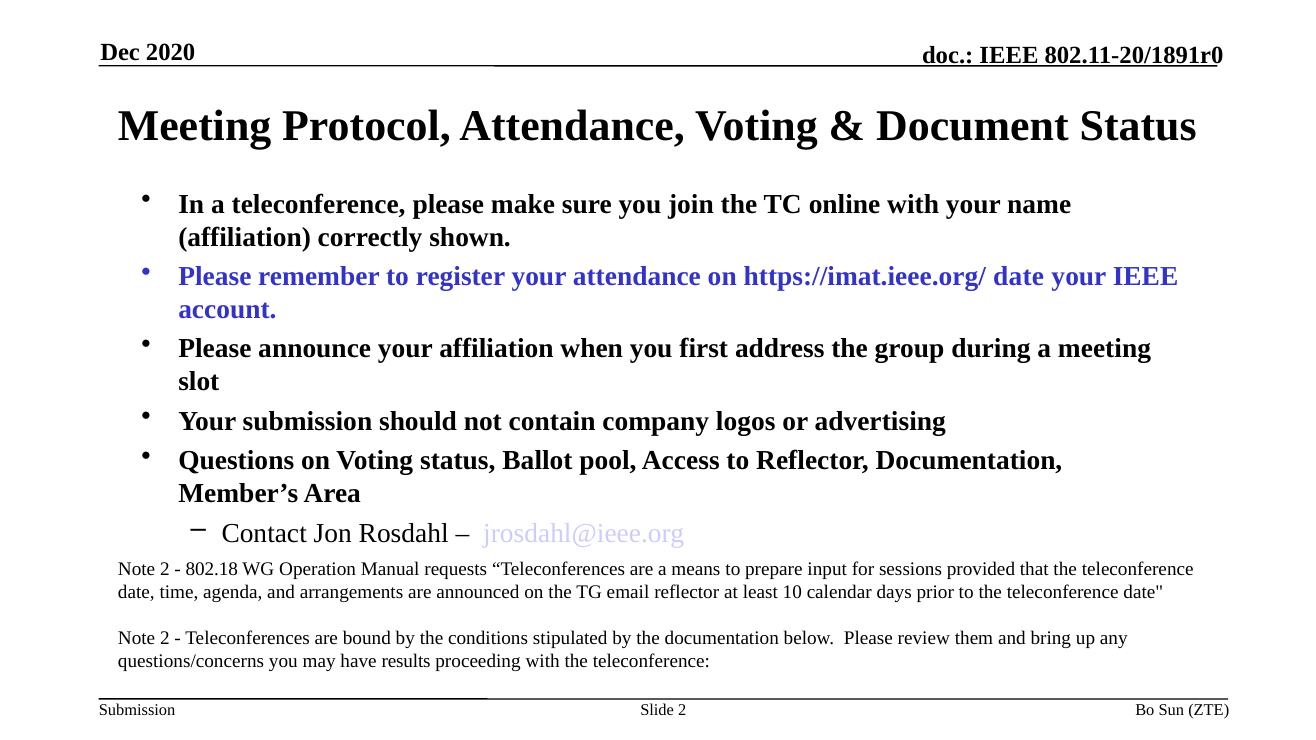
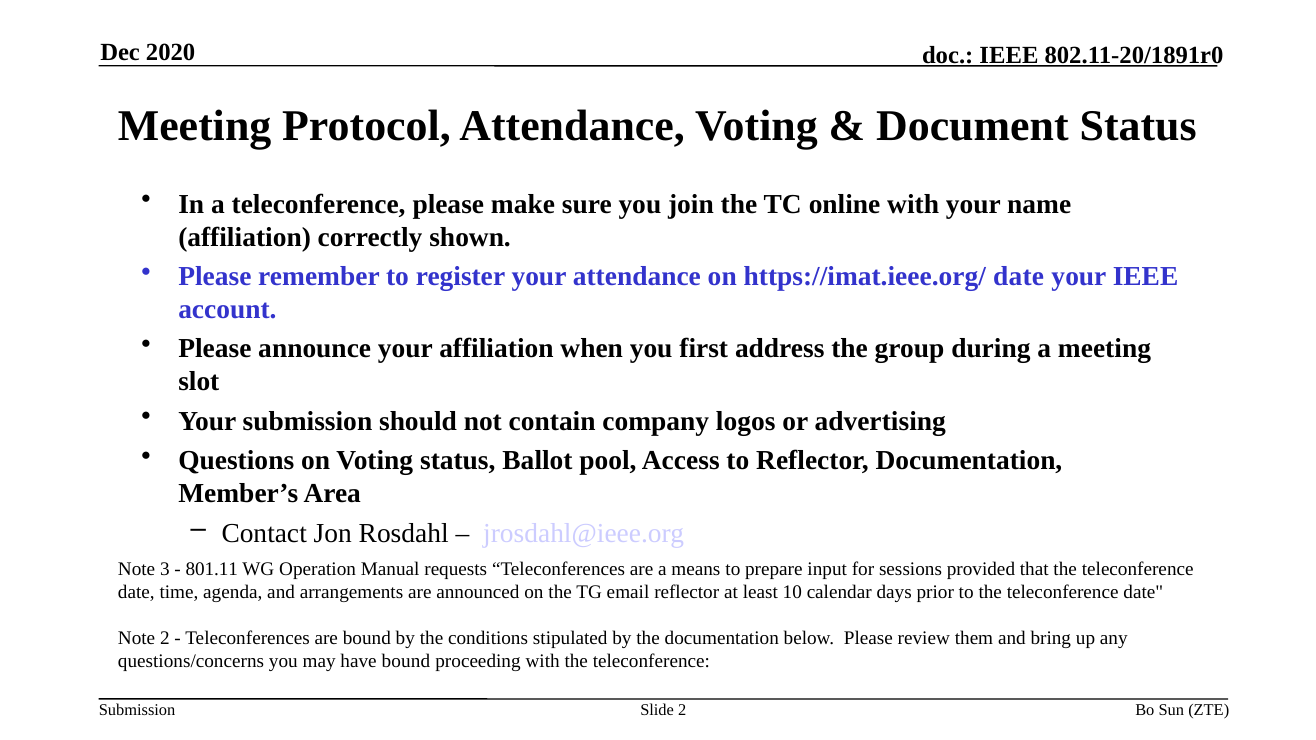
2: 2 -> 3 (165, 569)
802.18: 802.18 -> 801.11 (212, 569)
have results: results -> bound (406, 661)
